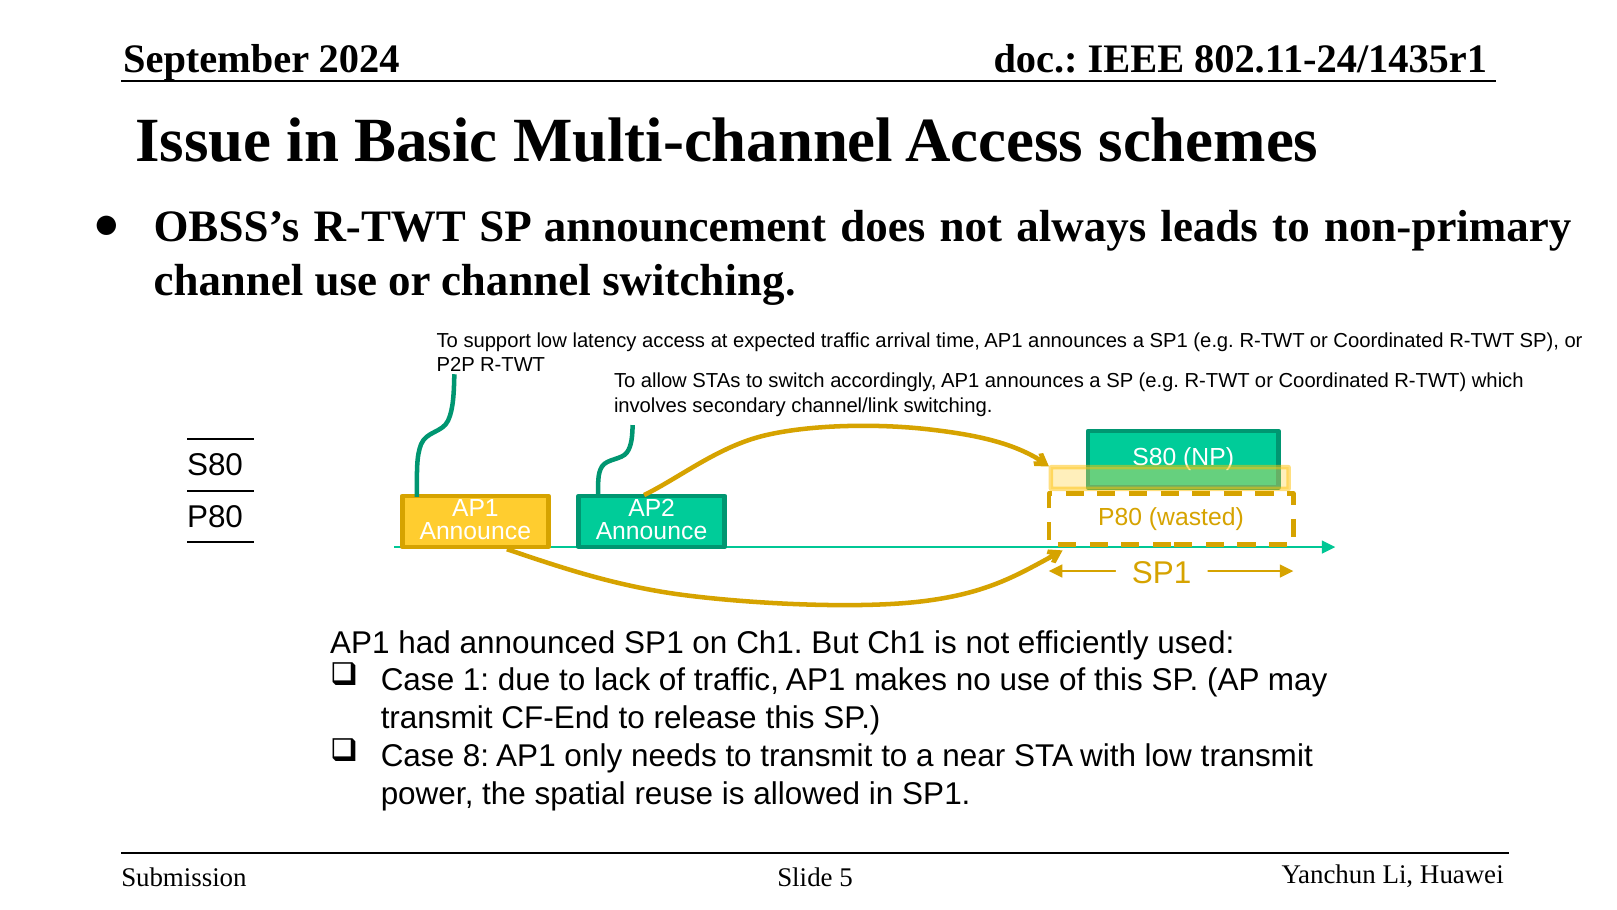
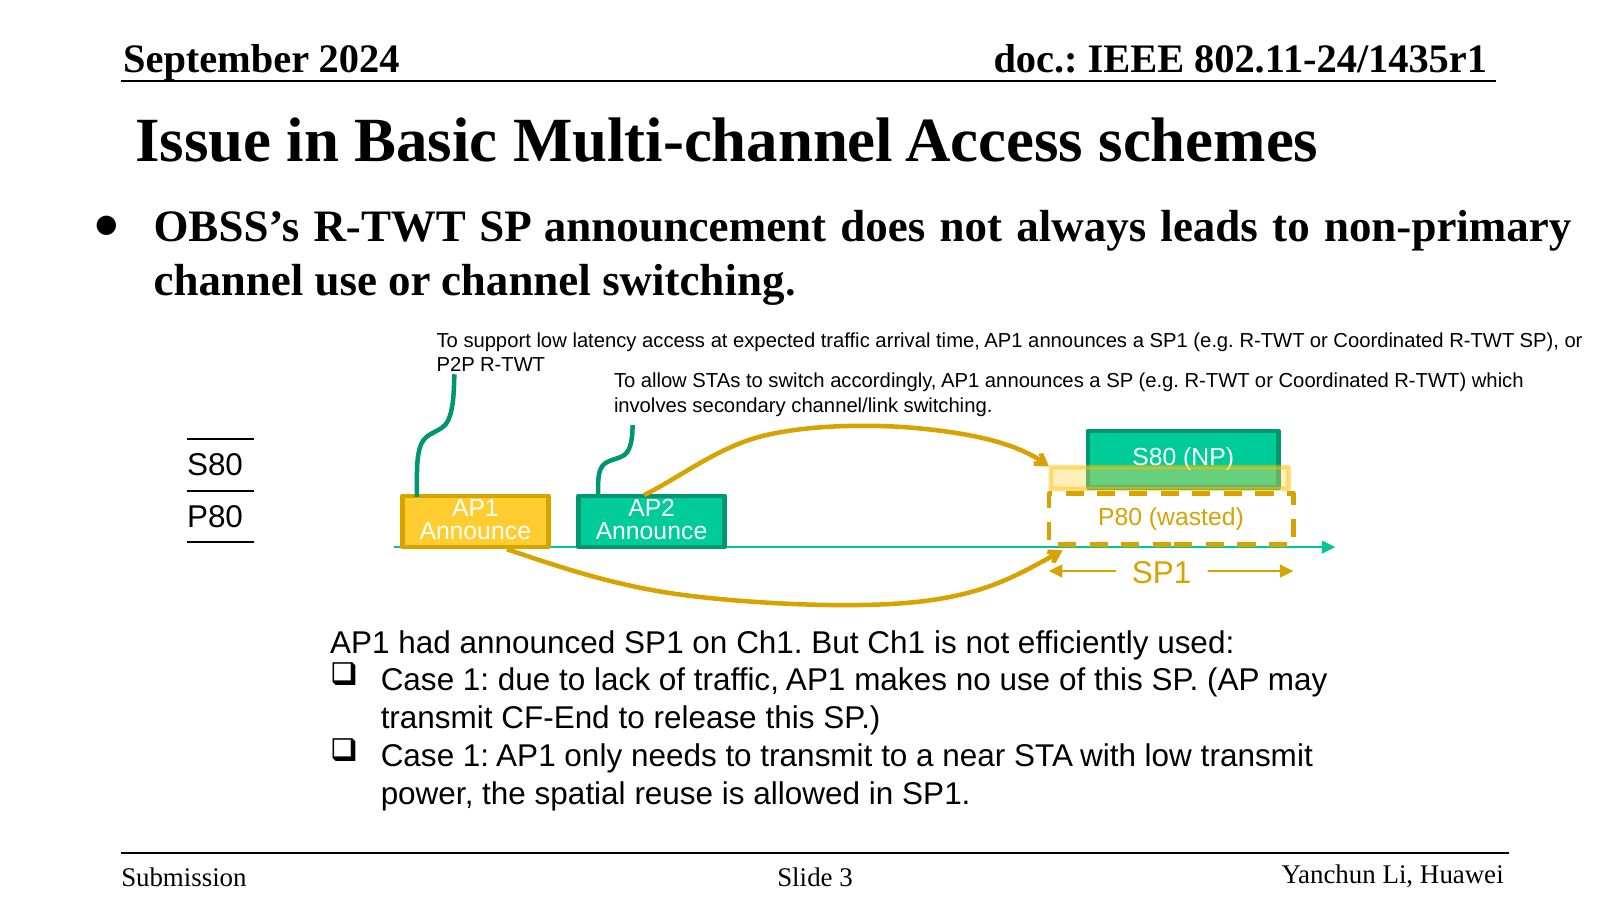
8: 8 -> 1 (476, 756)
5: 5 -> 3 (846, 877)
